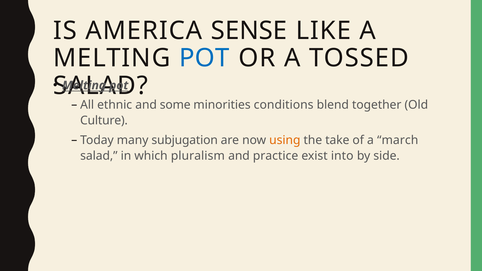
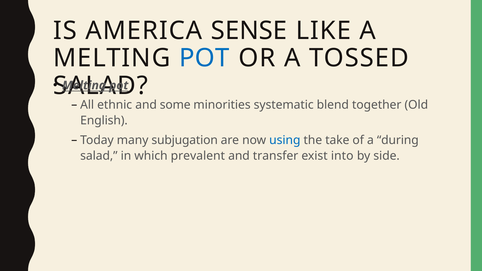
conditions: conditions -> systematic (284, 105)
Culture: Culture -> English (104, 121)
using colour: orange -> blue (285, 140)
march: march -> during (398, 140)
pluralism: pluralism -> prevalent (198, 156)
practice: practice -> transfer (276, 156)
